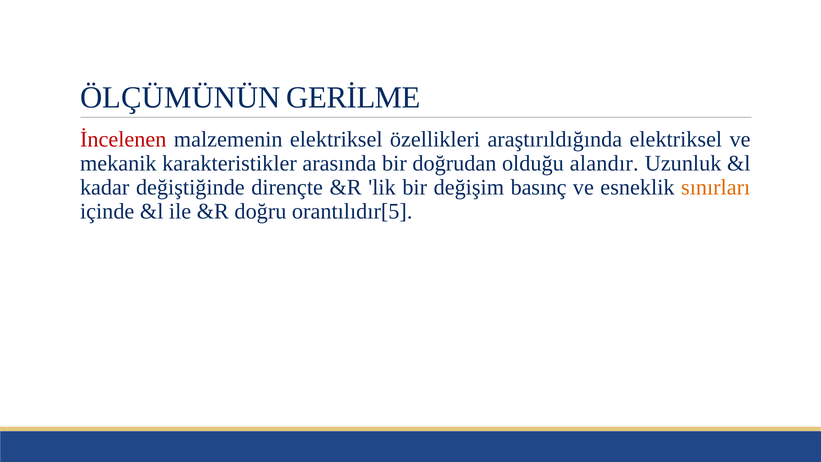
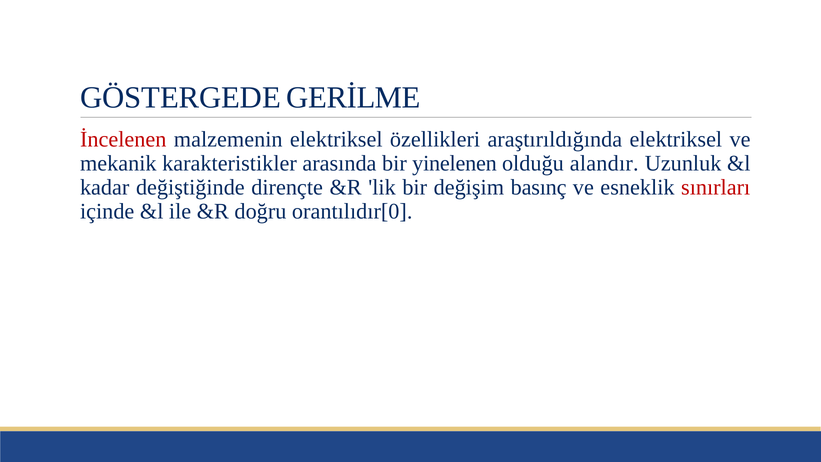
ÖLÇÜMÜNÜN: ÖLÇÜMÜNÜN -> GÖSTERGEDE (180, 97)
doğrudan: doğrudan -> yinelenen (455, 163)
sınırları colour: orange -> red (716, 187)
orantılıdır[5: orantılıdır[5 -> orantılıdır[0 (352, 211)
